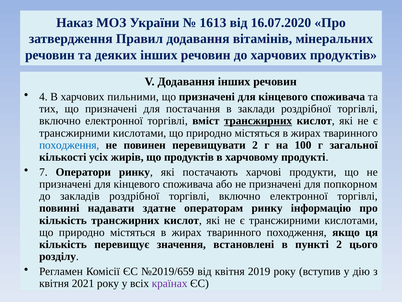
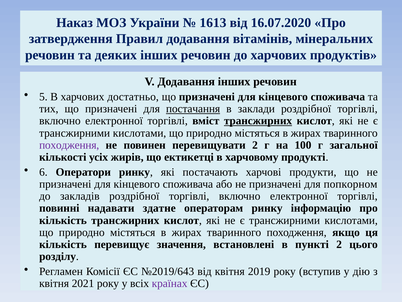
4: 4 -> 5 (43, 97)
пильними: пильними -> достатньо (133, 97)
постачання underline: none -> present (193, 109)
походження colour: blue -> purple (69, 145)
що продуктів: продуктів -> ектикетці (189, 157)
7: 7 -> 6 (43, 172)
№2019/659: №2019/659 -> №2019/643 (168, 271)
